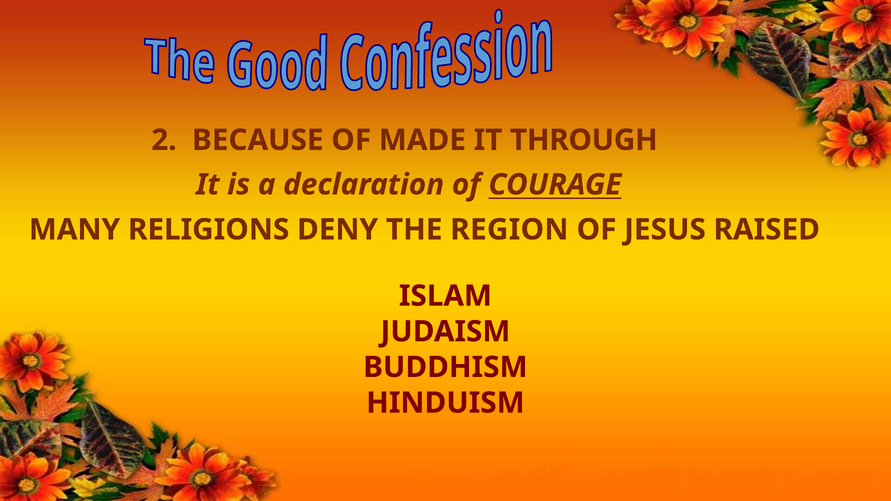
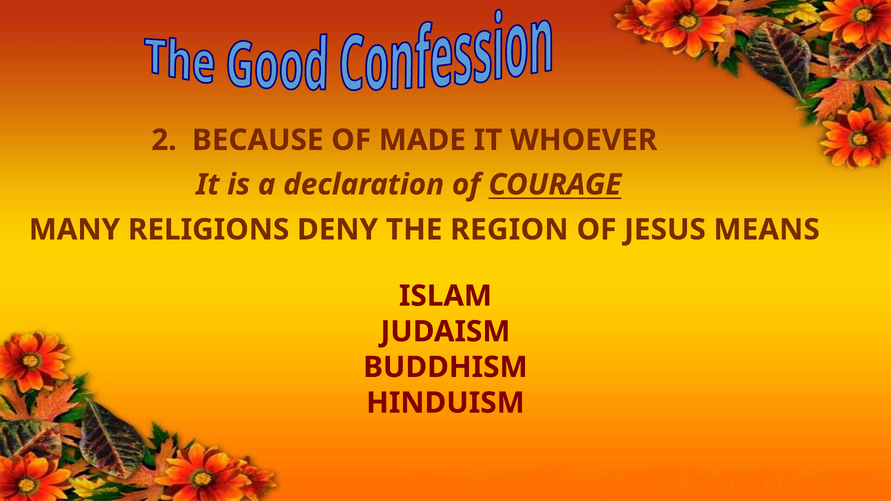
THROUGH: THROUGH -> WHOEVER (584, 140)
RAISED: RAISED -> MEANS (767, 230)
